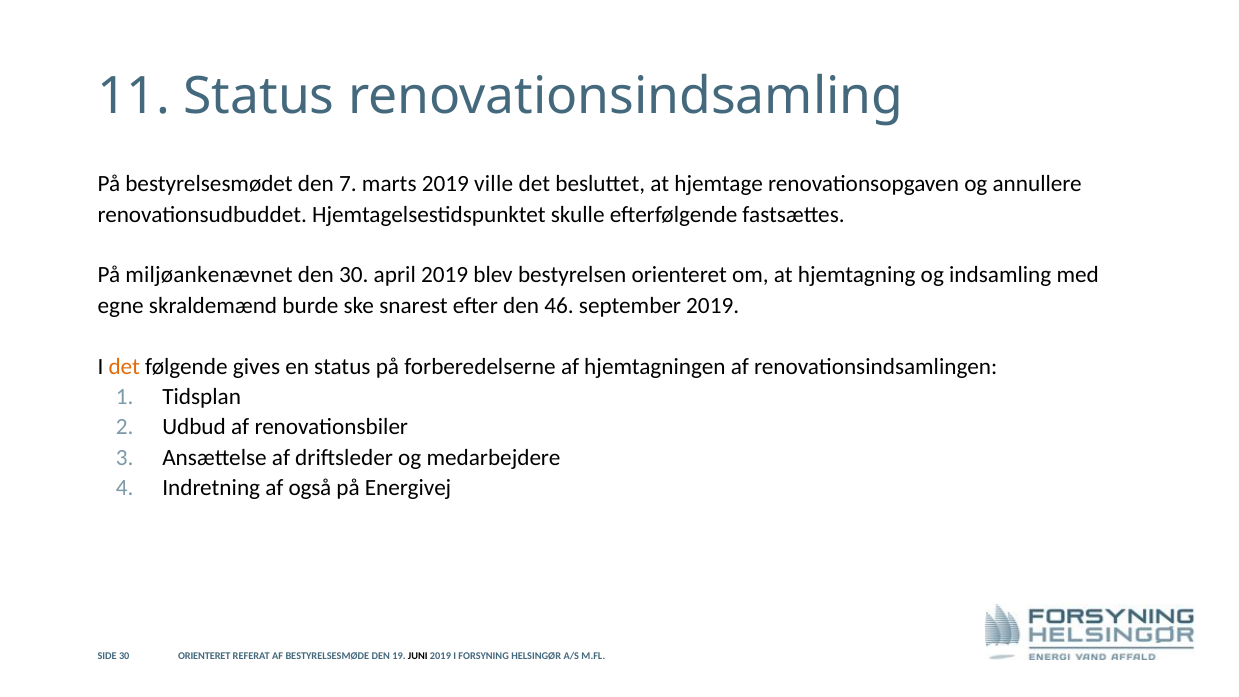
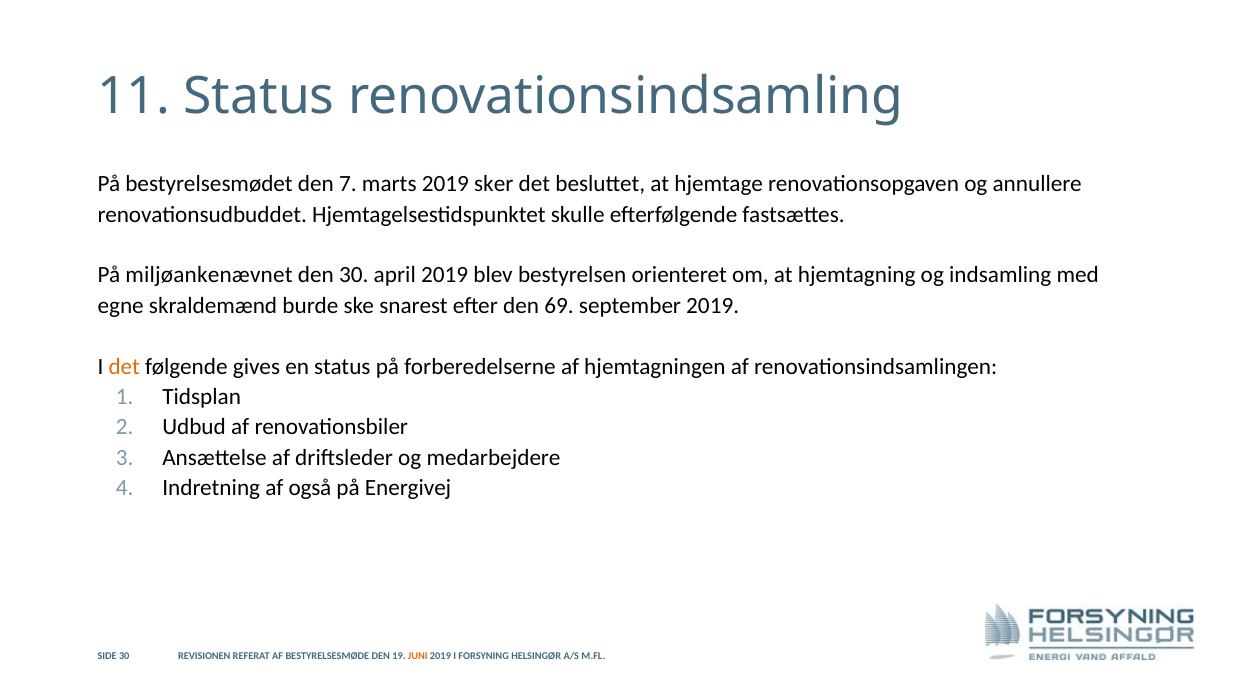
ville: ville -> sker (494, 184)
46: 46 -> 69 (559, 306)
ORIENTERET: ORIENTERET -> REVISIONEN (204, 656)
JUNI colour: black -> orange (418, 656)
